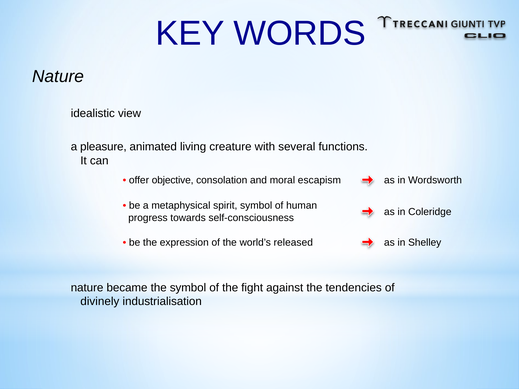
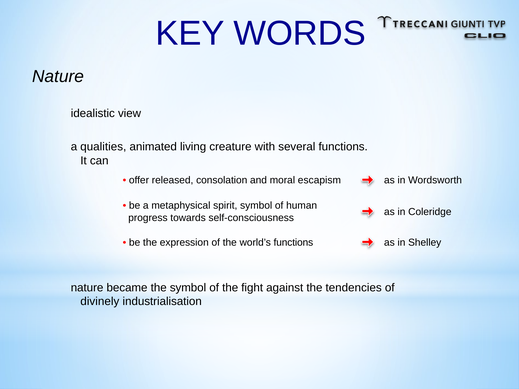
pleasure: pleasure -> qualities (103, 147)
objective: objective -> released (173, 180)
world’s released: released -> functions (293, 243)
